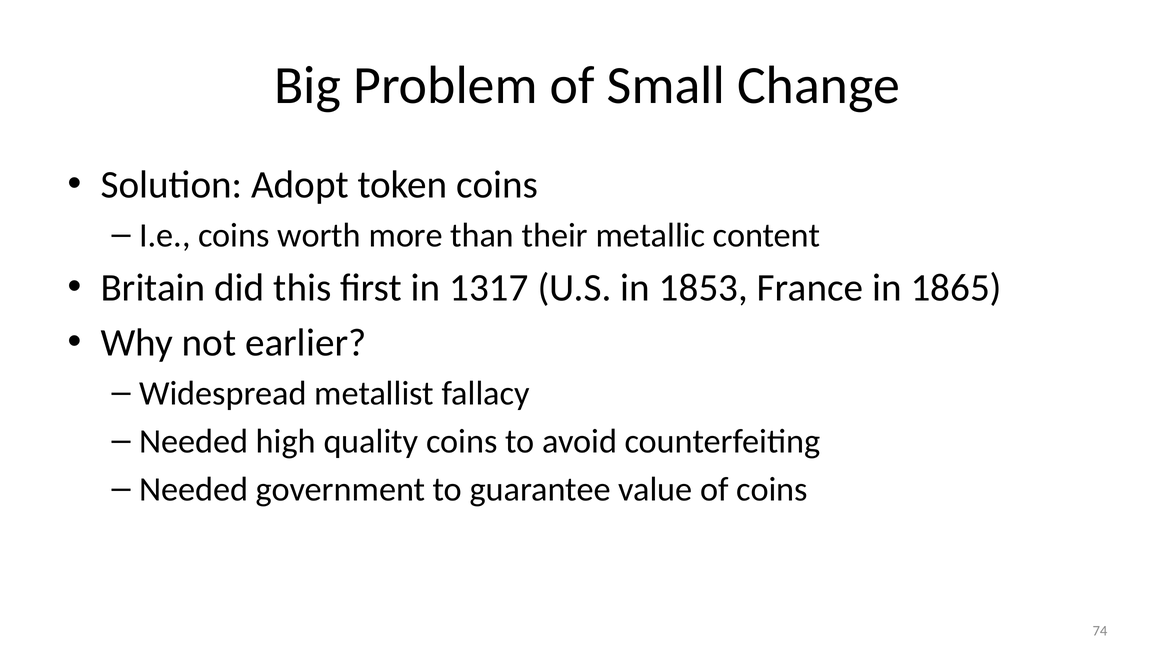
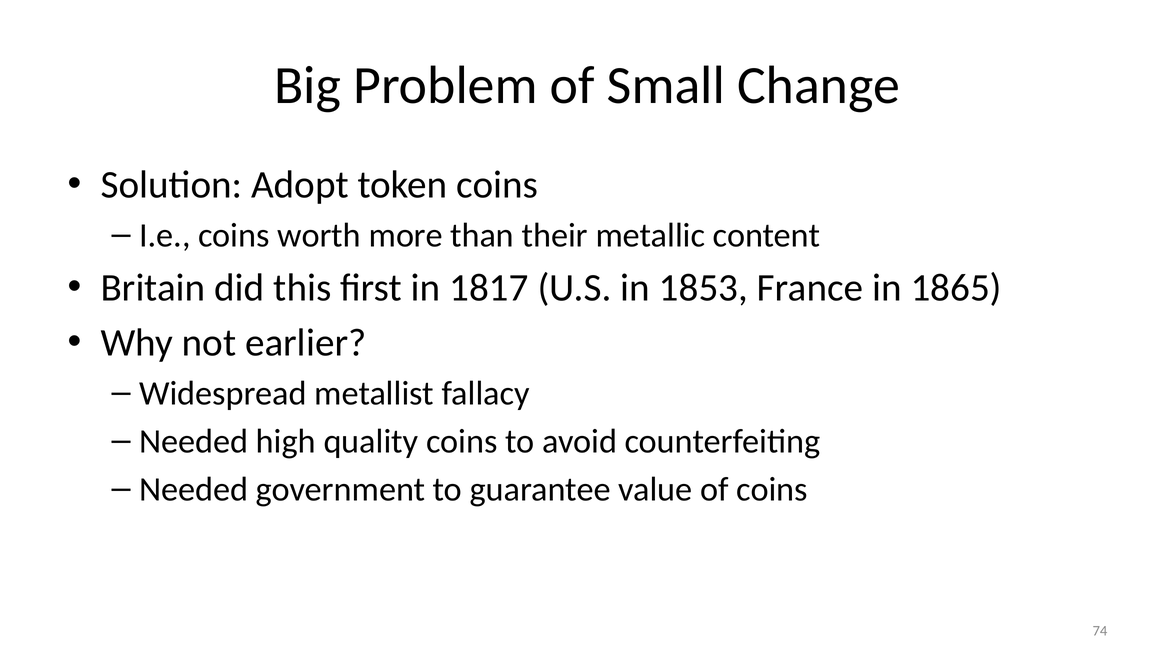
1317: 1317 -> 1817 (489, 288)
